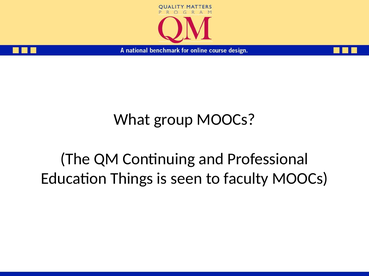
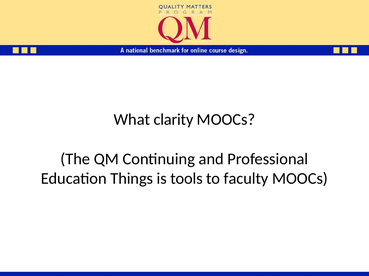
group: group -> clarity (173, 120)
seen: seen -> tools (187, 179)
